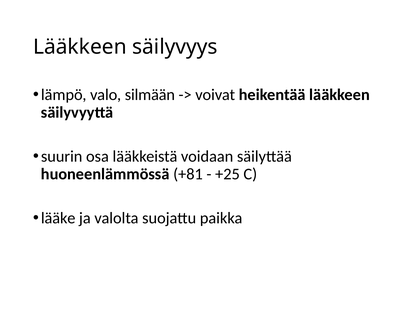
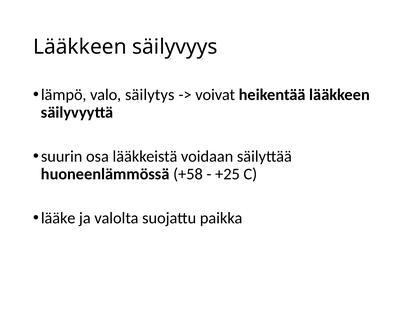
silmään: silmään -> säilytys (150, 95)
+81: +81 -> +58 (188, 174)
